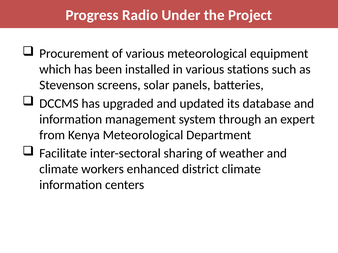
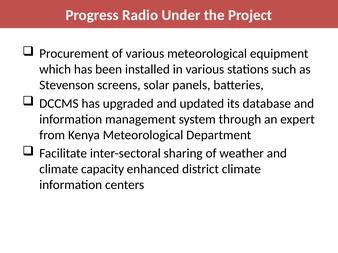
workers: workers -> capacity (103, 169)
